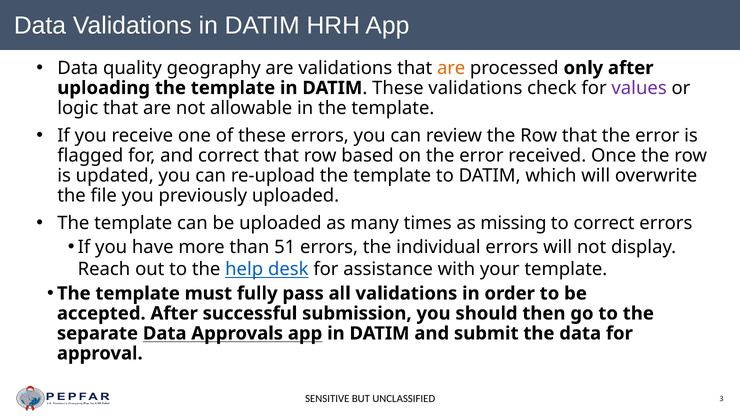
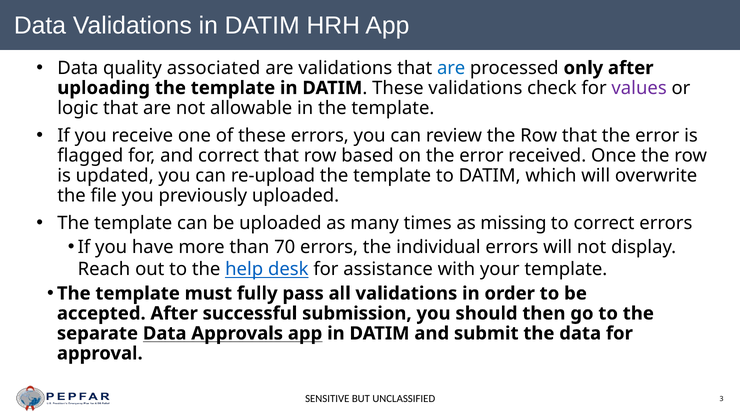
geography: geography -> associated (214, 68)
are colour: orange -> blue (451, 68)
51: 51 -> 70 (285, 247)
